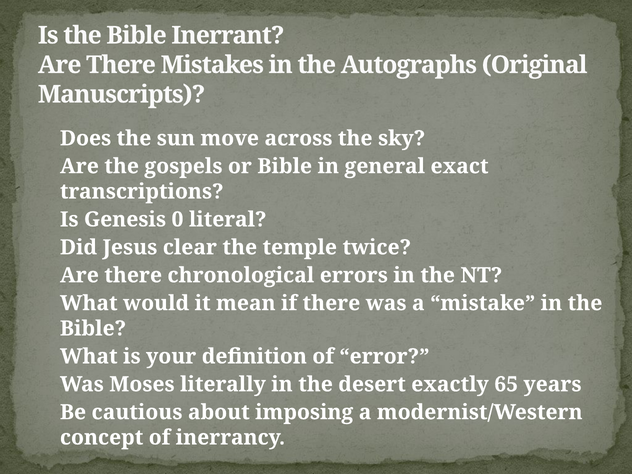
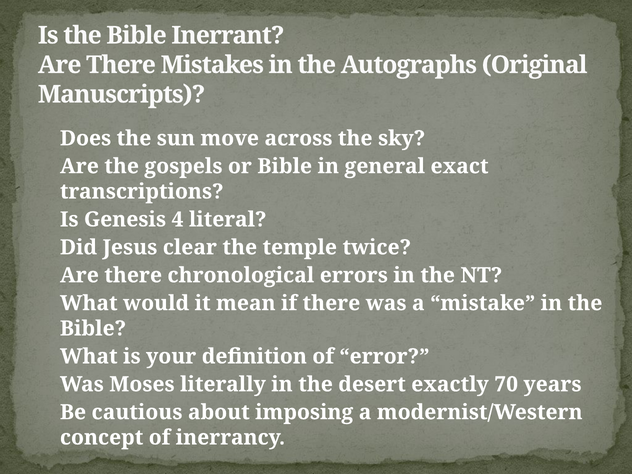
0: 0 -> 4 (177, 219)
65: 65 -> 70 (506, 384)
